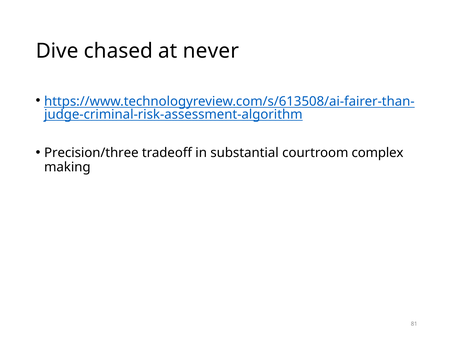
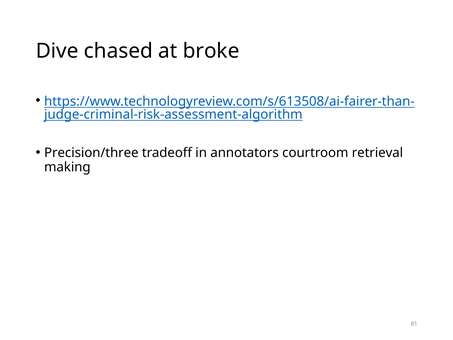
never: never -> broke (211, 51)
substantial: substantial -> annotators (245, 153)
complex: complex -> retrieval (377, 153)
